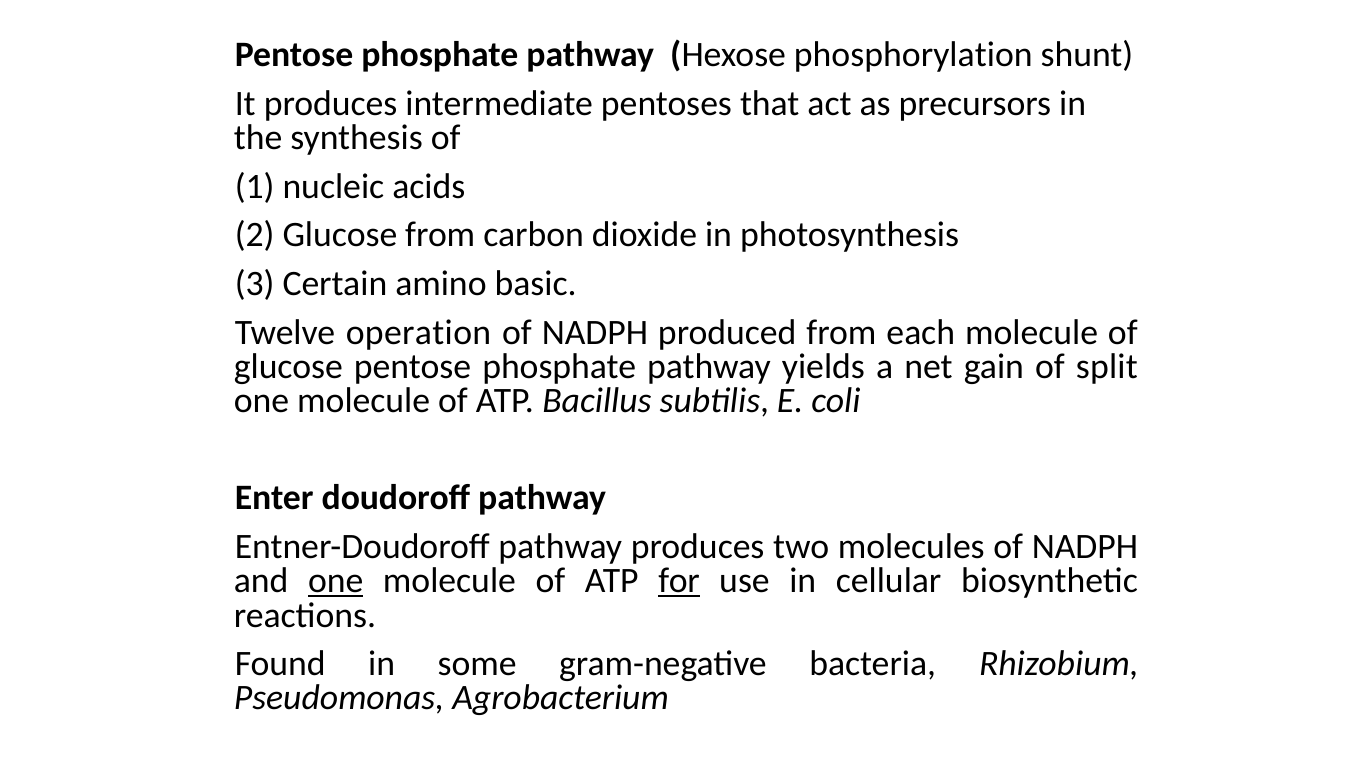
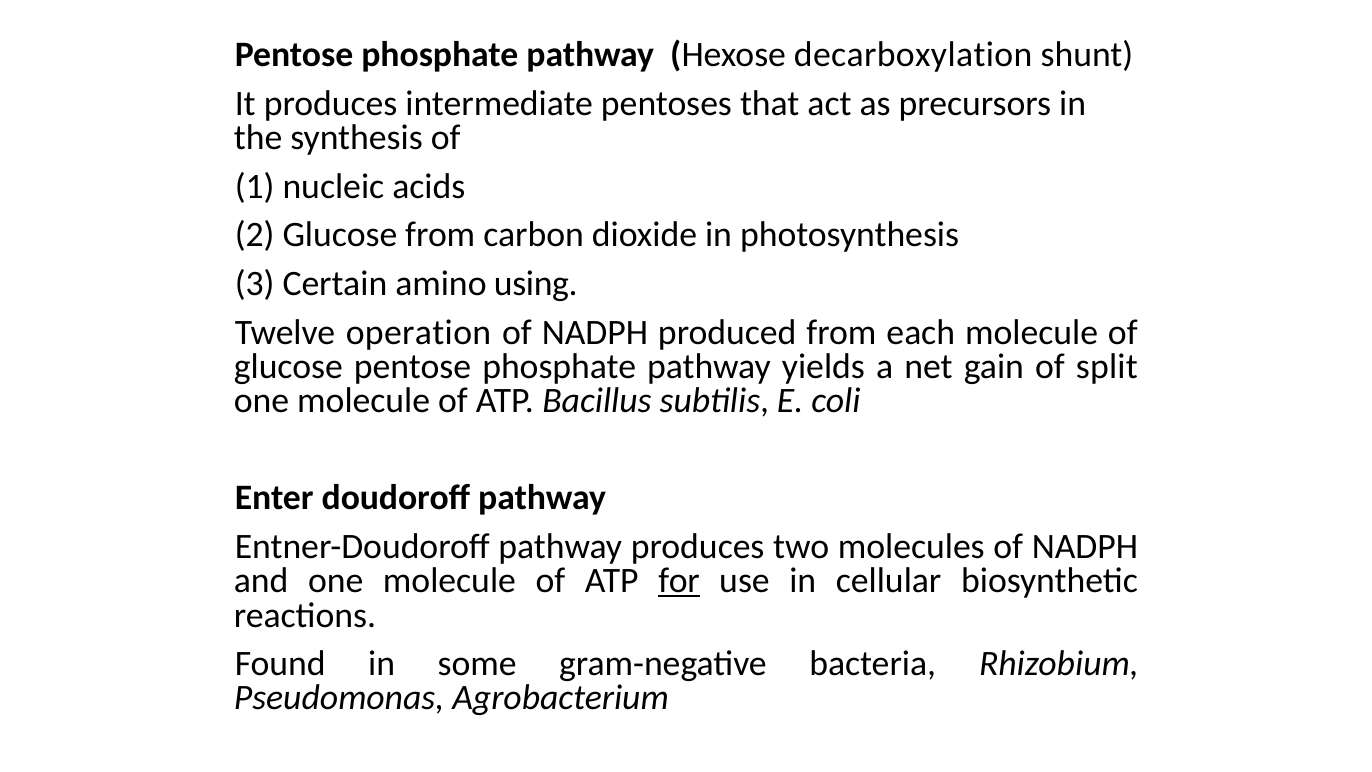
phosphorylation: phosphorylation -> decarboxylation (913, 55)
basic: basic -> using (536, 284)
one underline: present -> none (336, 581)
